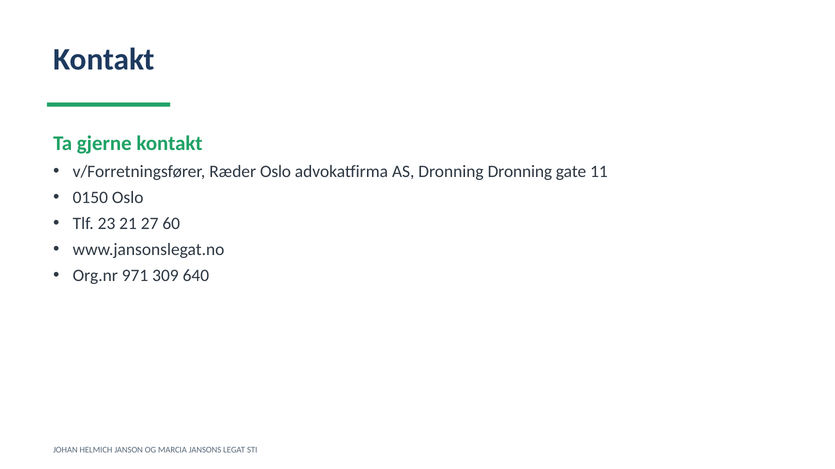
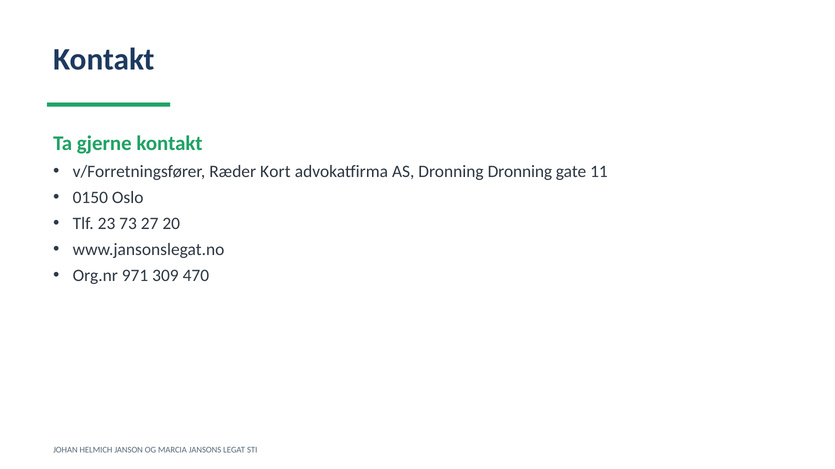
Ræder Oslo: Oslo -> Kort (275, 172)
21: 21 -> 73 (128, 224)
60: 60 -> 20 (171, 224)
640: 640 -> 470 (196, 276)
